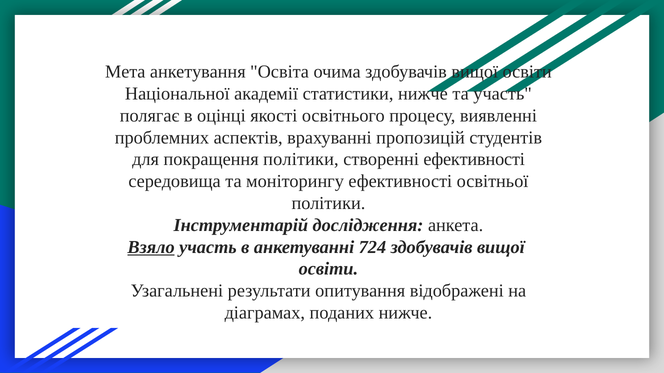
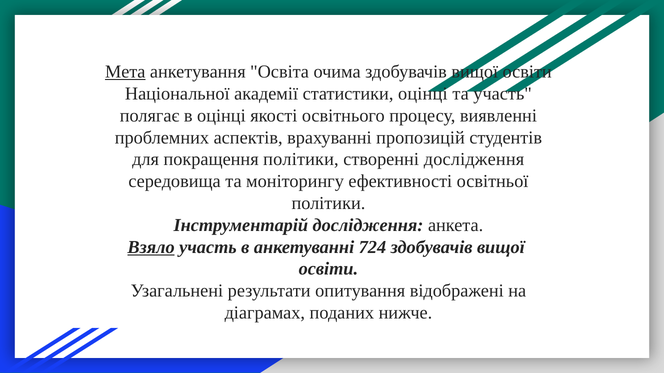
Мета underline: none -> present (125, 72)
статистики нижче: нижче -> оцінці (423, 94)
створенні ефективності: ефективності -> дослідження (474, 160)
